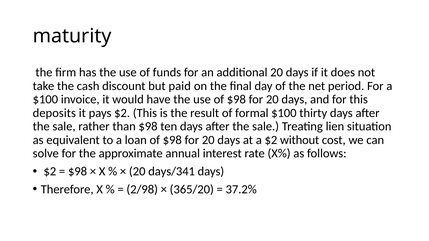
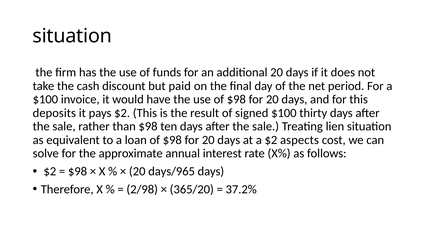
maturity: maturity -> situation (72, 36)
formal: formal -> signed (252, 113)
without: without -> aspects (300, 140)
days/341: days/341 -> days/965 (172, 172)
